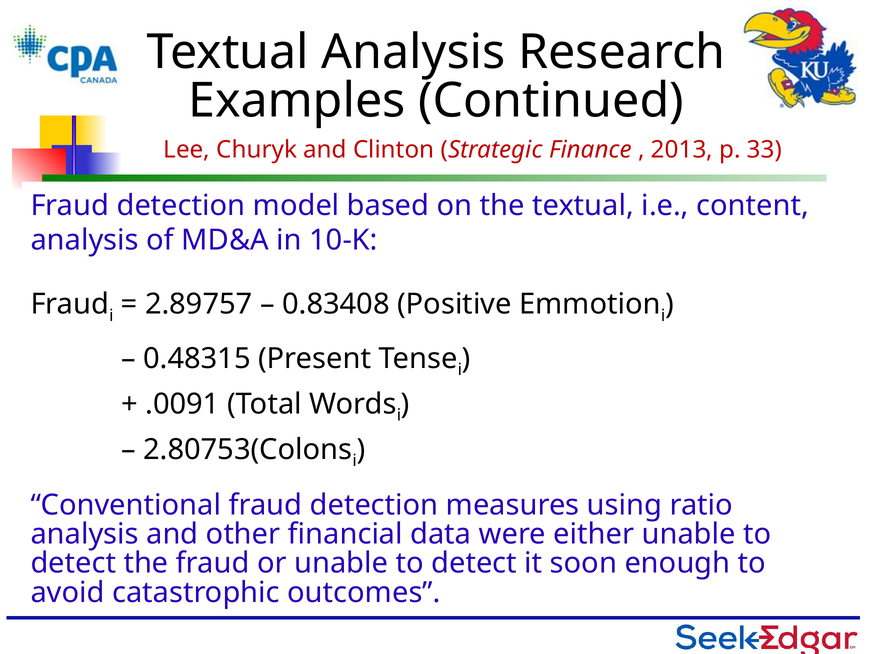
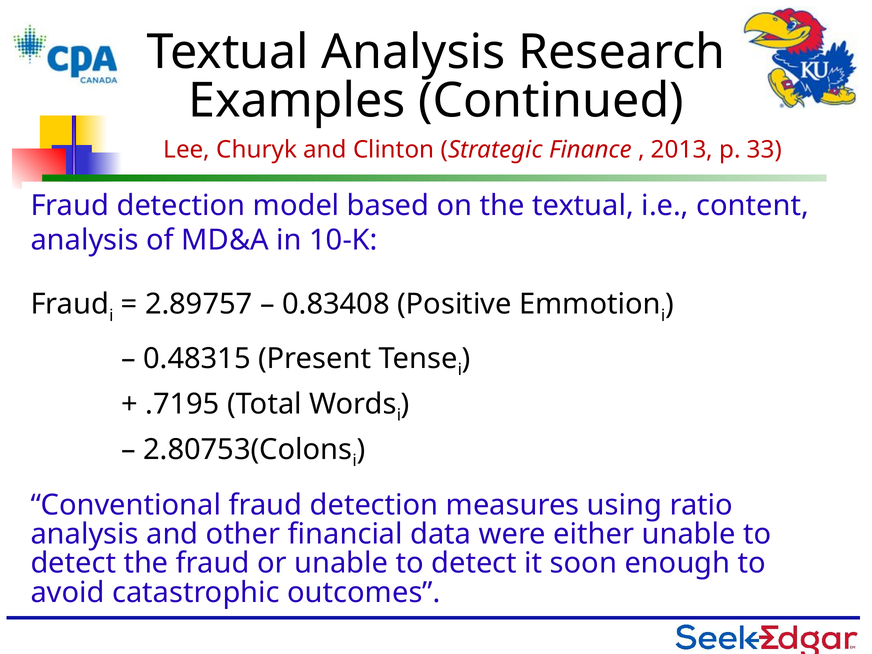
.0091: .0091 -> .7195 (182, 404)
